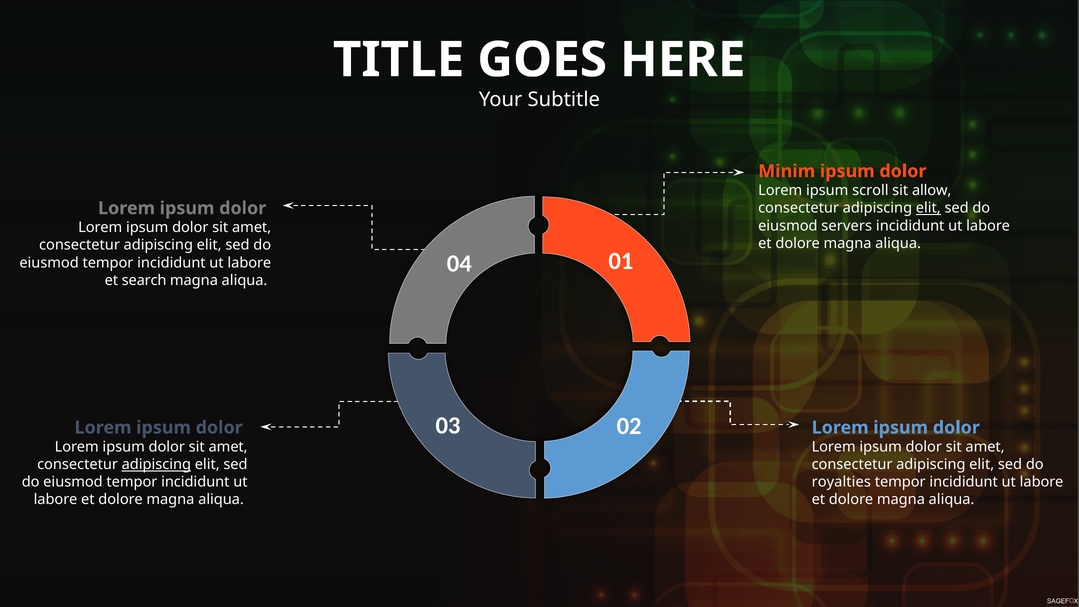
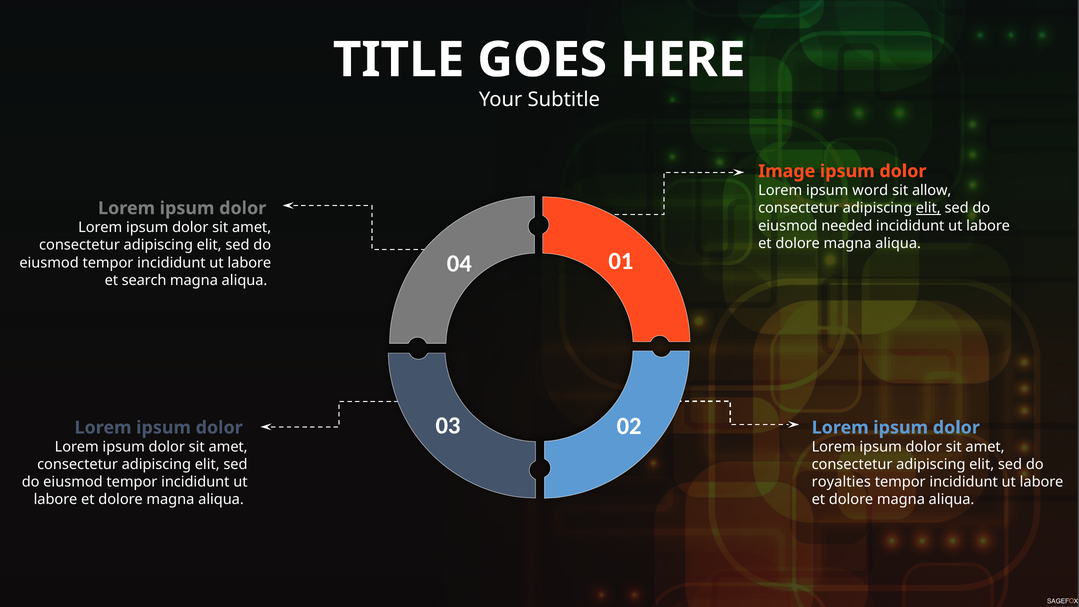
Minim: Minim -> Image (787, 171)
scroll: scroll -> word (870, 191)
servers: servers -> needed (847, 226)
adipiscing underline: present -> none (156, 464)
